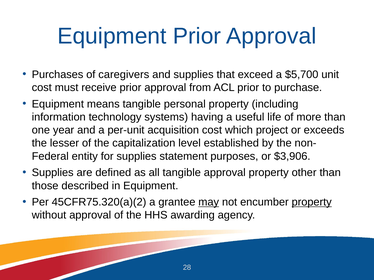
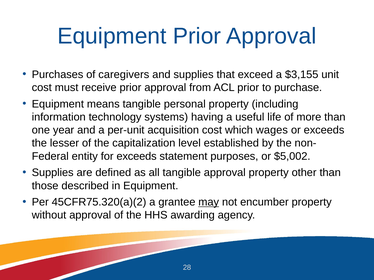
$5,700: $5,700 -> $3,155 (302, 75)
project: project -> wages (272, 130)
for supplies: supplies -> exceeds (137, 156)
$3,906: $3,906 -> $5,002 (292, 156)
property underline: present -> none (312, 202)
